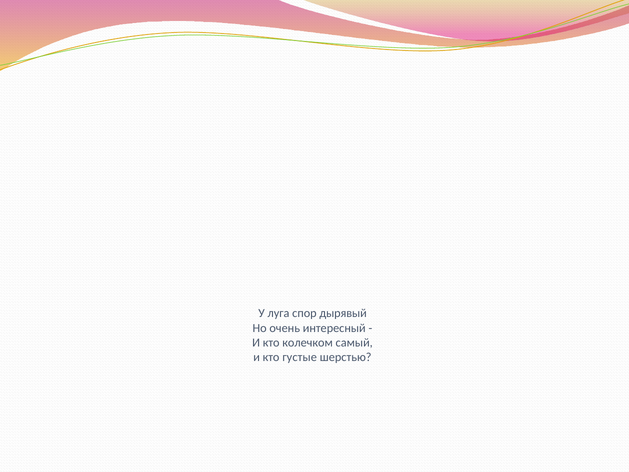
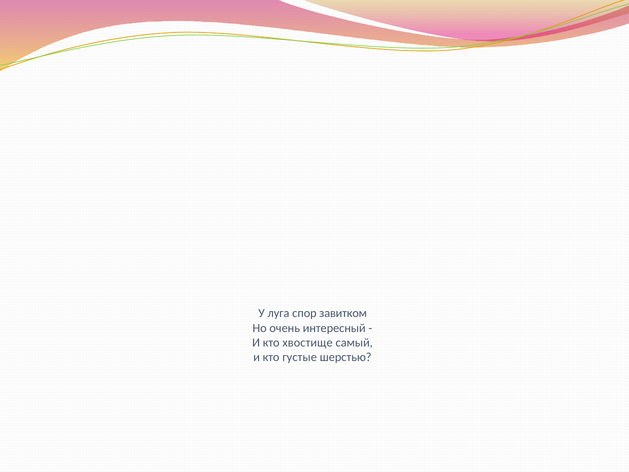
дырявый: дырявый -> завитком (343, 313)
колечком: колечком -> хвостище (307, 343)
